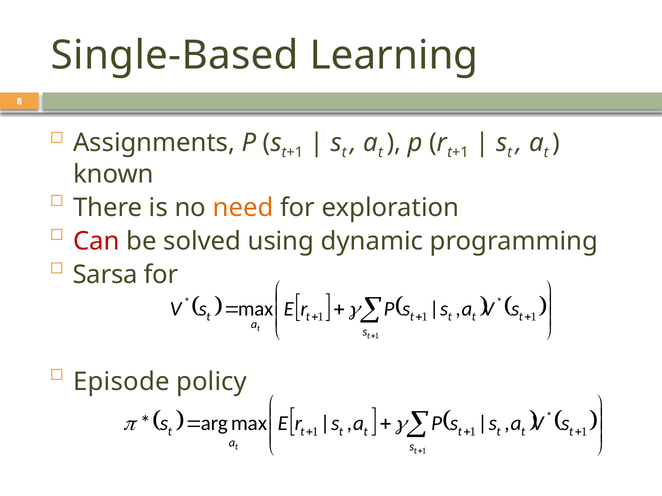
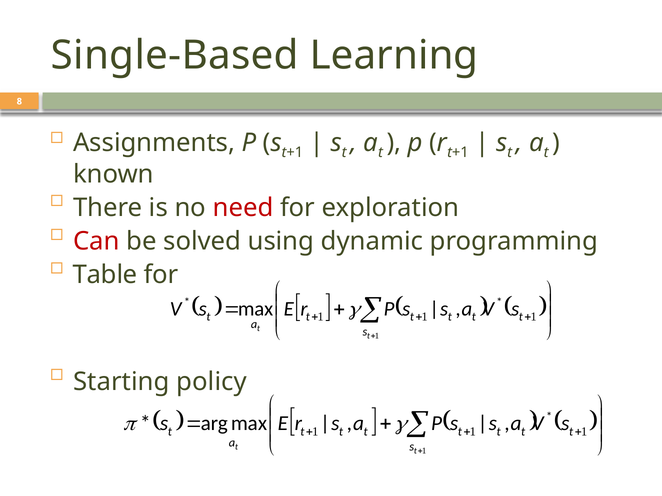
need colour: orange -> red (243, 208)
Sarsa: Sarsa -> Table (105, 275)
Episode: Episode -> Starting (121, 382)
